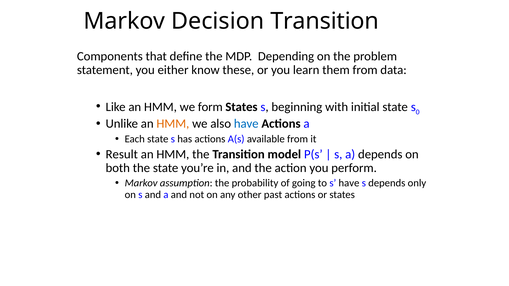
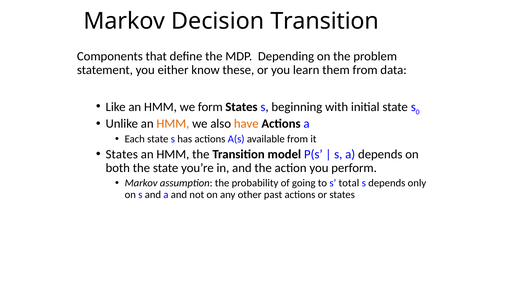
have colour: blue -> orange (246, 124)
Result: Result -> States (122, 154)
s have: have -> total (349, 183)
